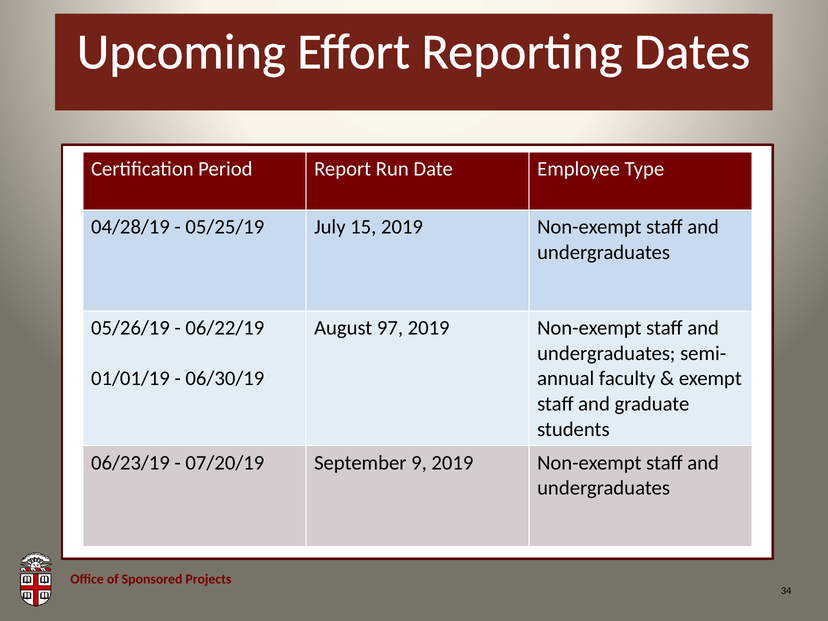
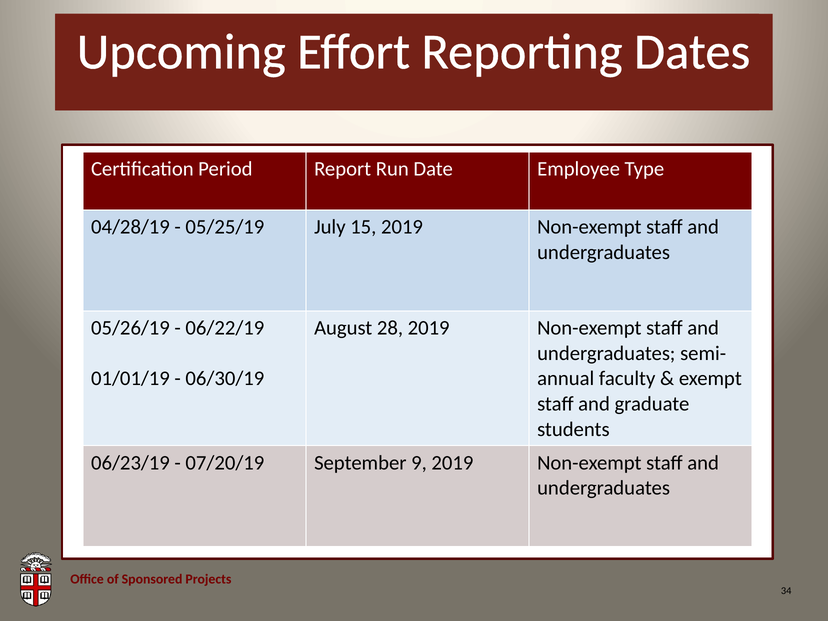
97: 97 -> 28 (390, 328)
